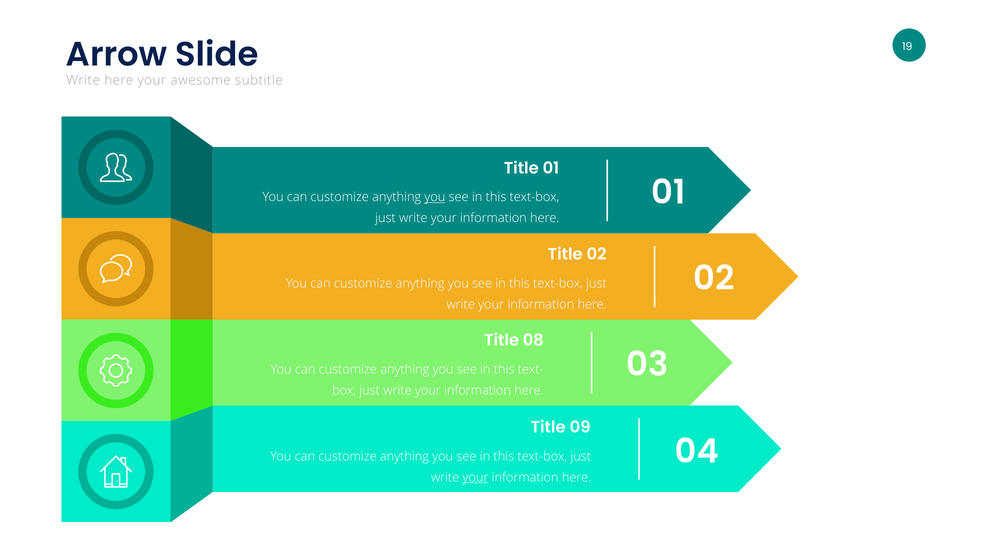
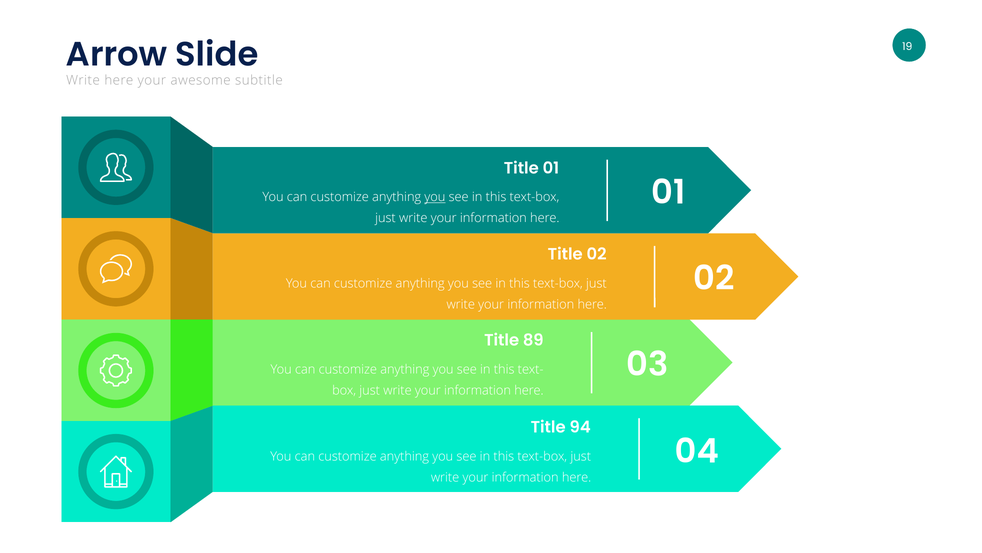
08: 08 -> 89 (533, 340)
09: 09 -> 94 (580, 427)
your underline: present -> none (475, 477)
